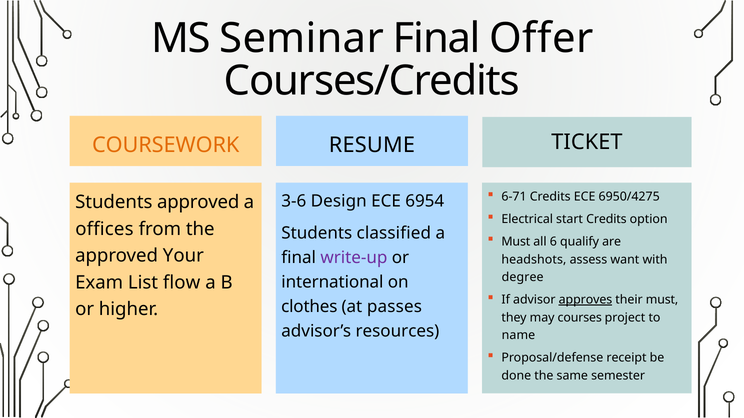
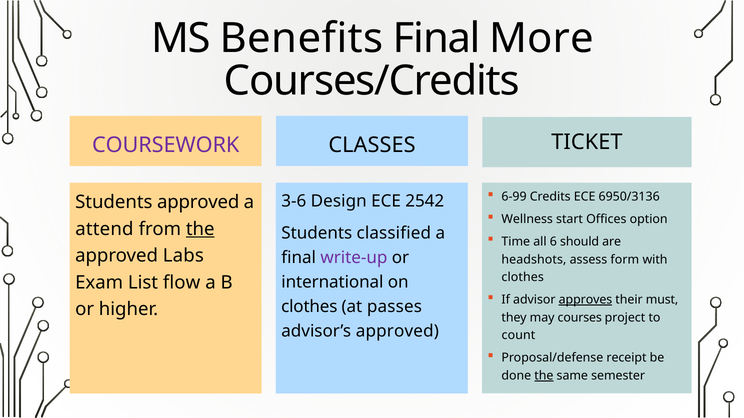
Seminar: Seminar -> Benefits (302, 38)
Offer: Offer -> More (542, 38)
RESUME: RESUME -> CLASSES (372, 145)
COURSEWORK colour: orange -> purple (166, 145)
6-71: 6-71 -> 6-99 (514, 197)
6950/4275: 6950/4275 -> 6950/3136 (629, 197)
6954: 6954 -> 2542 (425, 201)
Electrical: Electrical -> Wellness (527, 219)
start Credits: Credits -> Offices (606, 219)
offices: offices -> attend (104, 229)
the underline: none -> present (200, 229)
Must: Must -> Time (516, 242)
qualify: qualify -> should (580, 242)
Your: Your -> Labs (183, 256)
want: want -> form (625, 260)
degree: degree -> clothes (523, 278)
advisor’s resources: resources -> approved (397, 332)
name: name -> count (518, 336)
the underline: none -> present (544, 376)
